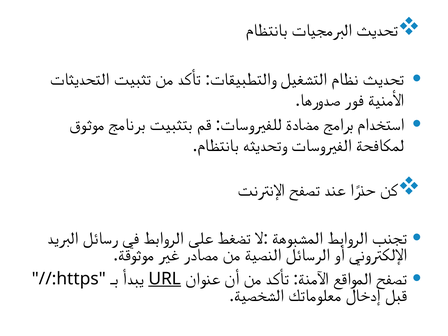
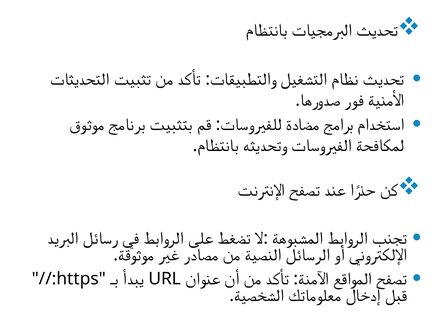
URL underline: present -> none (165, 279)
